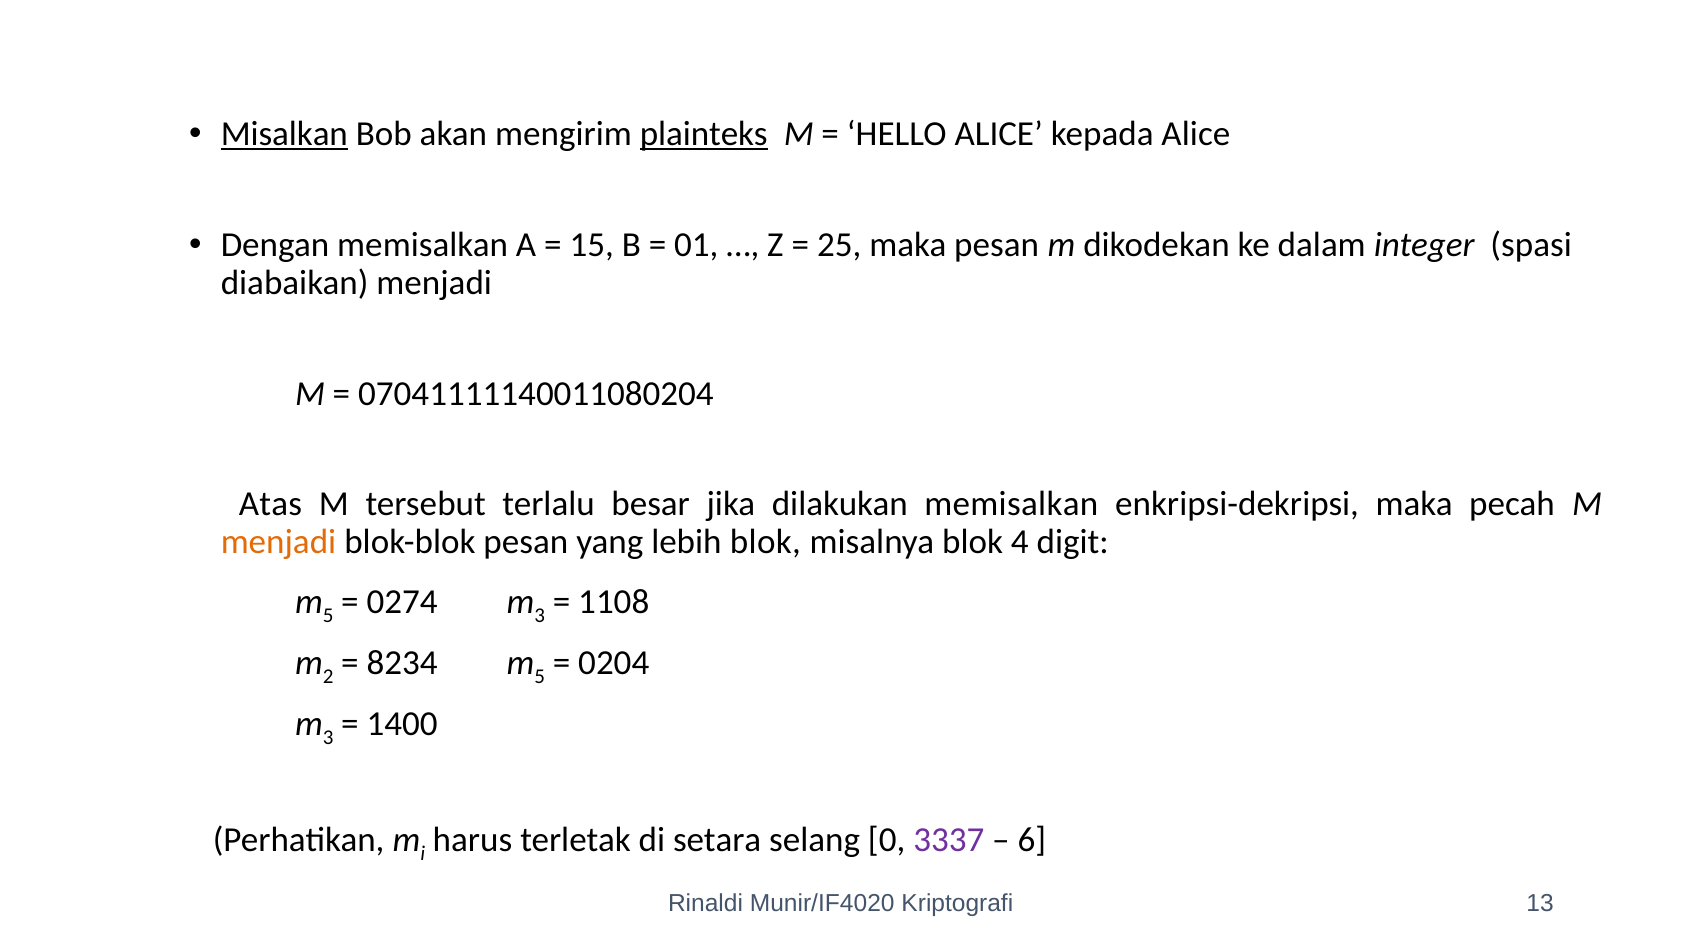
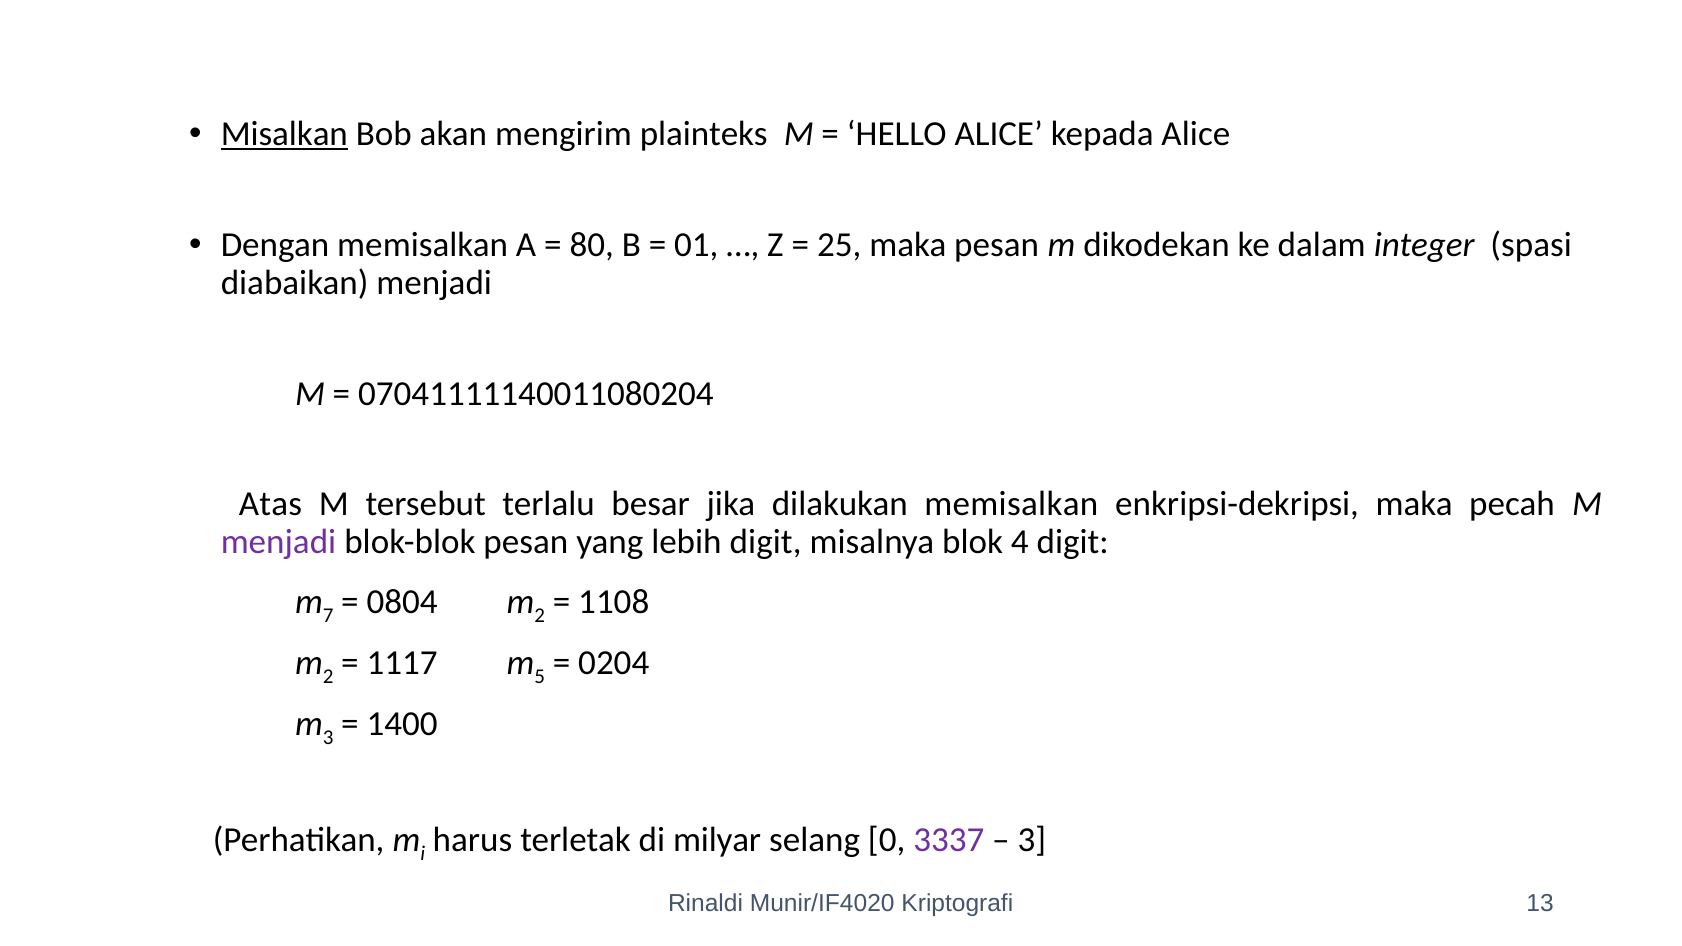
plainteks underline: present -> none (704, 134)
15: 15 -> 80 (592, 245)
menjadi colour: orange -> purple (278, 542)
lebih blok: blok -> digit (766, 542)
5: 5 -> 7 (328, 616)
0274: 0274 -> 0804 (402, 602)
3: 3 -> 2 (540, 616)
8234: 8234 -> 1117 (402, 663)
setara: setara -> milyar (717, 840)
6: 6 -> 3 (1032, 840)
